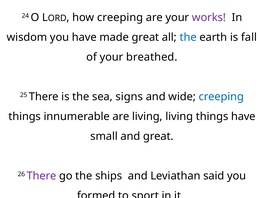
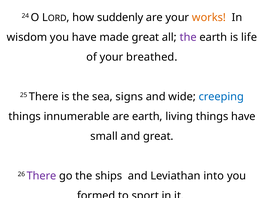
how creeping: creeping -> suddenly (120, 18)
works colour: purple -> orange (209, 18)
the colour: blue -> purple (188, 37)
fall: fall -> life (249, 37)
are living: living -> earth (147, 117)
said: said -> into (214, 176)
